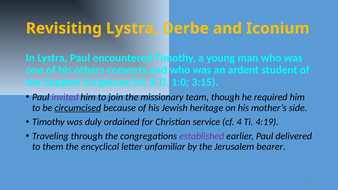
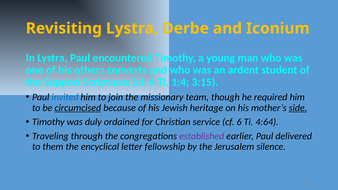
Scriptures cf 8: 8 -> 6 (152, 82)
1:0: 1:0 -> 1:4 (180, 82)
invited colour: purple -> blue (65, 97)
side underline: none -> present (298, 108)
service cf 4: 4 -> 6 (239, 122)
4:19: 4:19 -> 4:64 (267, 122)
unfamiliar: unfamiliar -> fellowship (165, 147)
bearer: bearer -> silence (271, 147)
